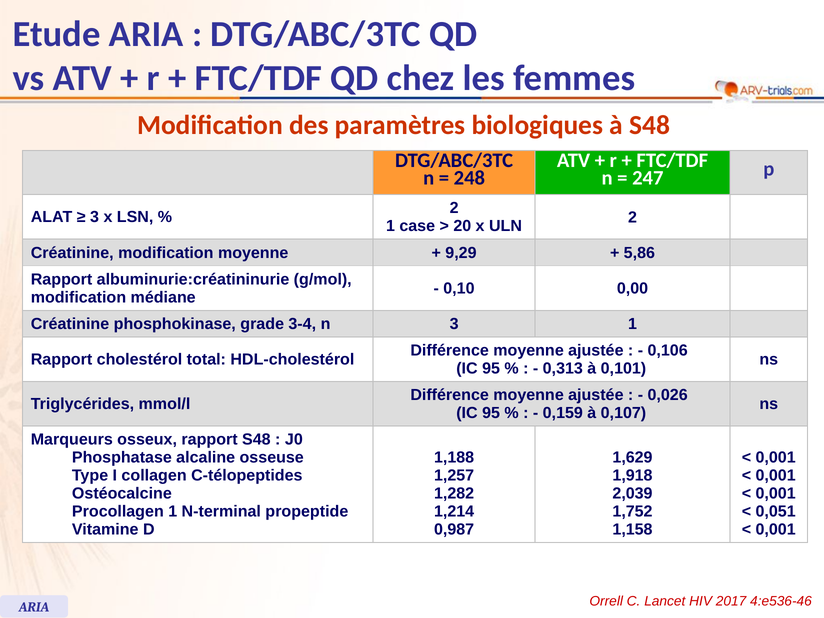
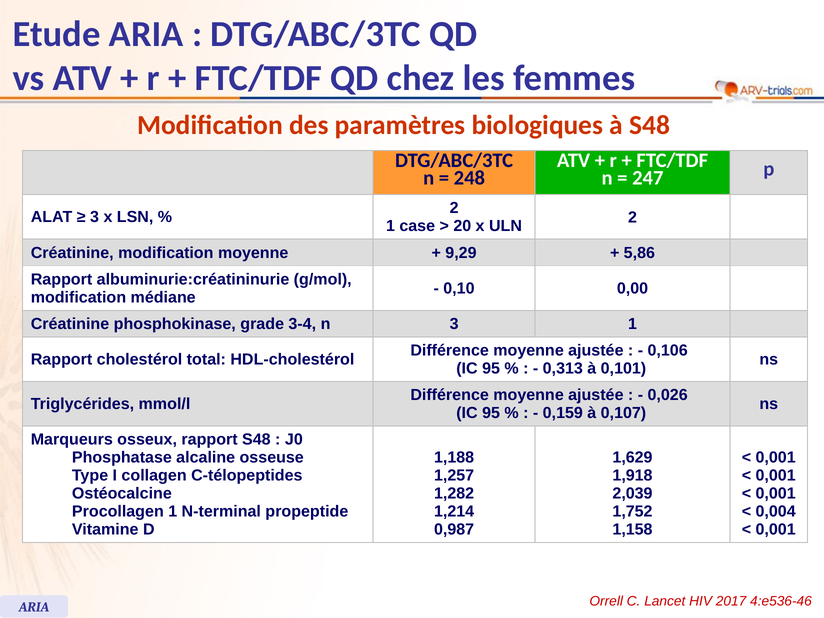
0,051: 0,051 -> 0,004 (776, 511)
